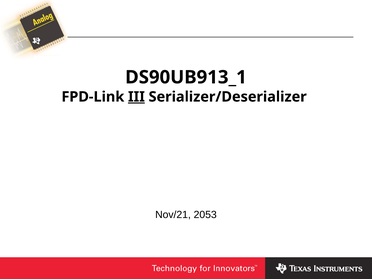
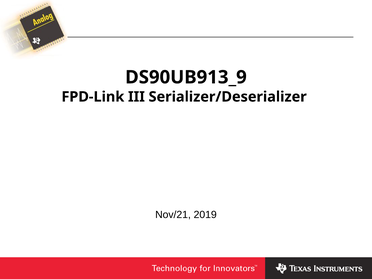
DS90UB913_1: DS90UB913_1 -> DS90UB913_9 (186, 77)
III underline: present -> none (136, 97)
2053: 2053 -> 2019 (205, 215)
